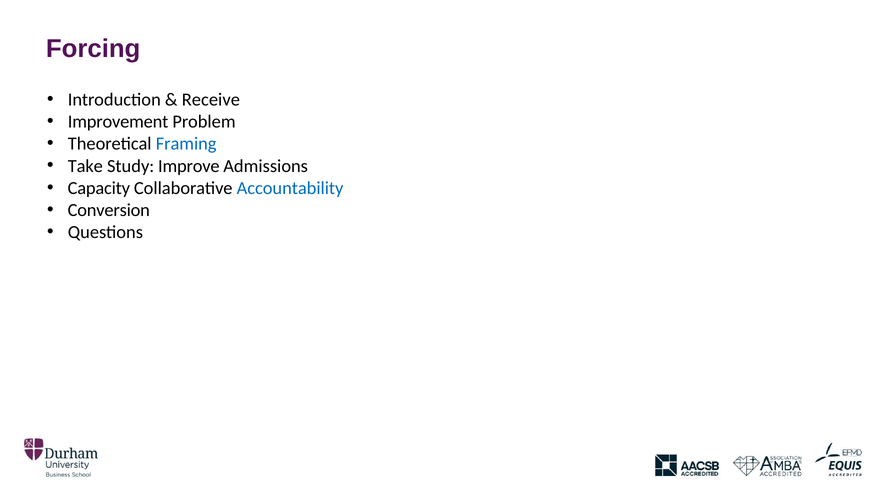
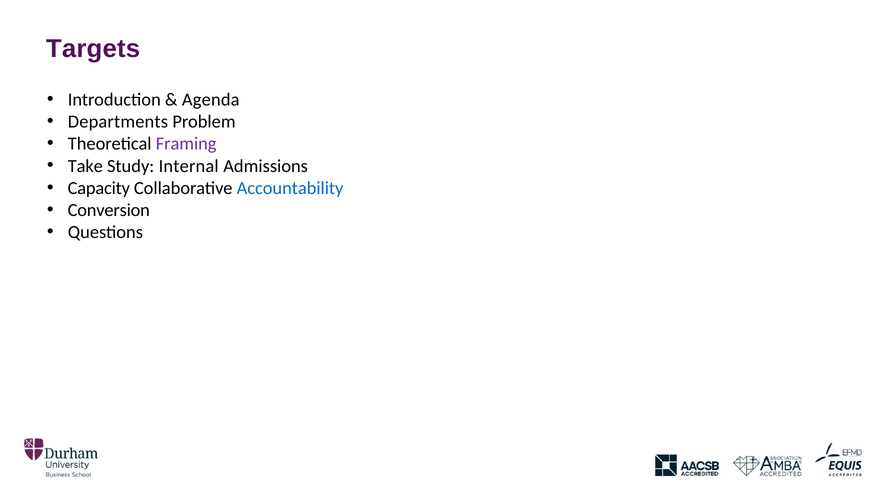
Forcing: Forcing -> Targets (93, 49)
Receive: Receive -> Agenda (211, 100)
Improvement: Improvement -> Departments (118, 122)
Framing colour: blue -> purple (186, 144)
Improve: Improve -> Internal (189, 166)
